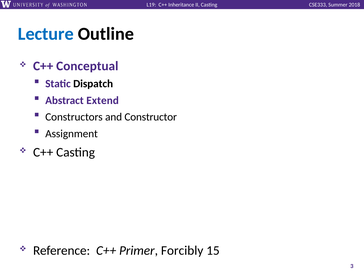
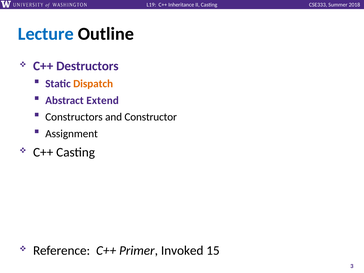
Conceptual: Conceptual -> Destructors (87, 66)
Dispatch colour: black -> orange (93, 84)
Forcibly: Forcibly -> Invoked (182, 250)
